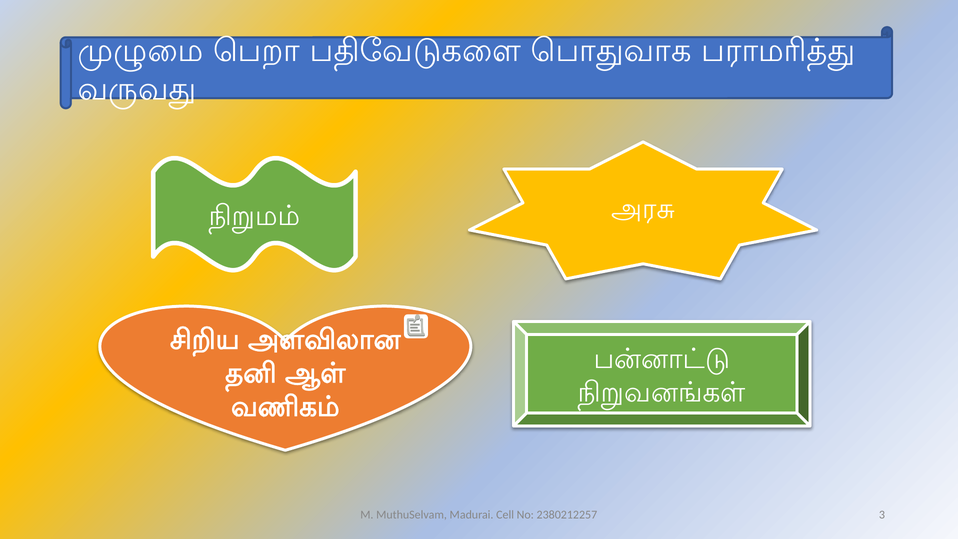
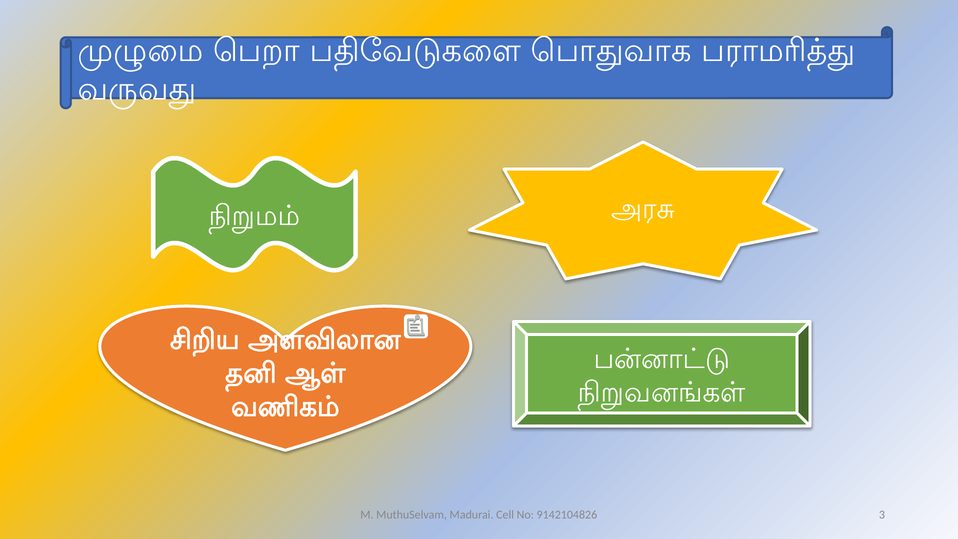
2380212257: 2380212257 -> 9142104826 (567, 514)
